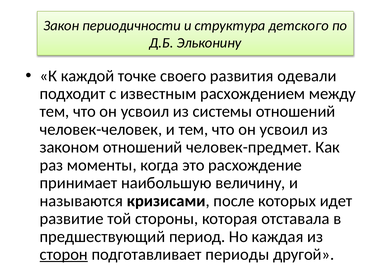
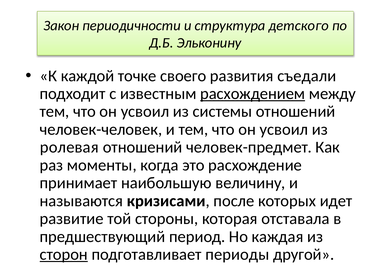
одевали: одевали -> съедали (307, 76)
расхождением underline: none -> present (253, 94)
законом: законом -> ролевая (69, 147)
